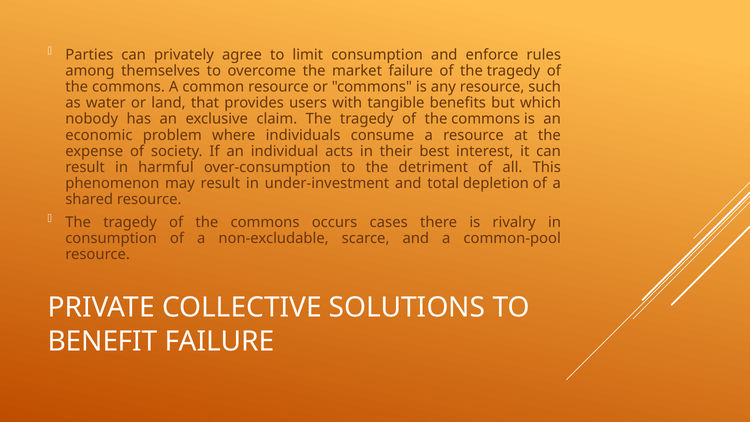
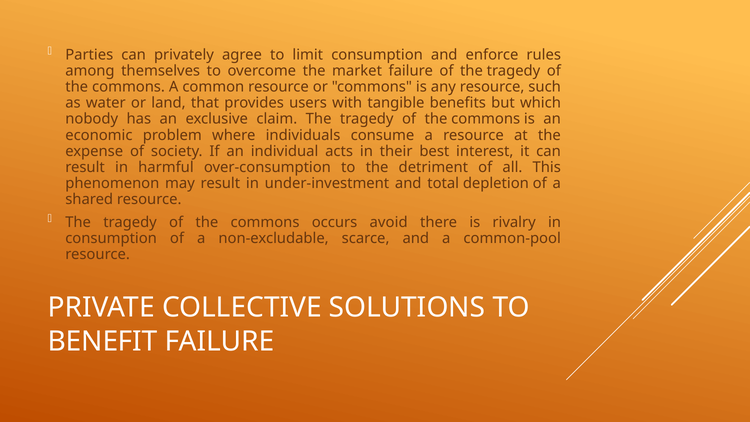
cases: cases -> avoid (389, 222)
